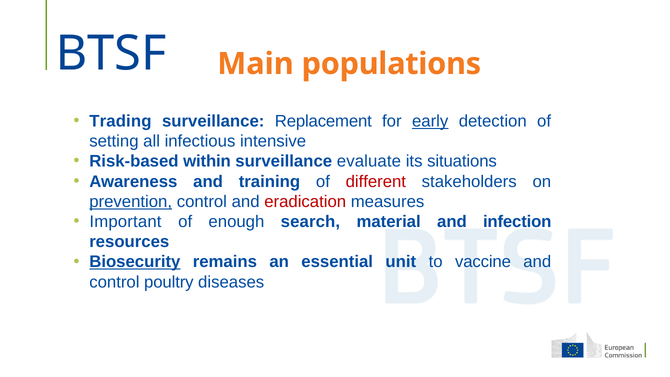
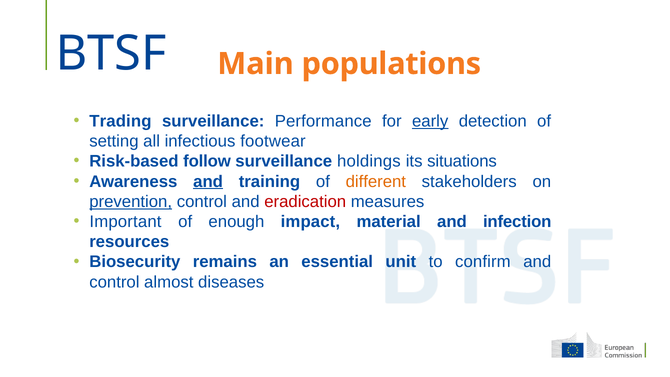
Replacement: Replacement -> Performance (323, 121)
intensive: intensive -> footwear (273, 141)
within: within -> follow (207, 161)
evaluate: evaluate -> holdings (369, 161)
and underline: none -> present (208, 181)
different colour: red -> orange (376, 181)
search: search -> impact (310, 222)
Biosecurity underline: present -> none (135, 262)
vaccine: vaccine -> confirm (483, 262)
poultry: poultry -> almost (169, 282)
